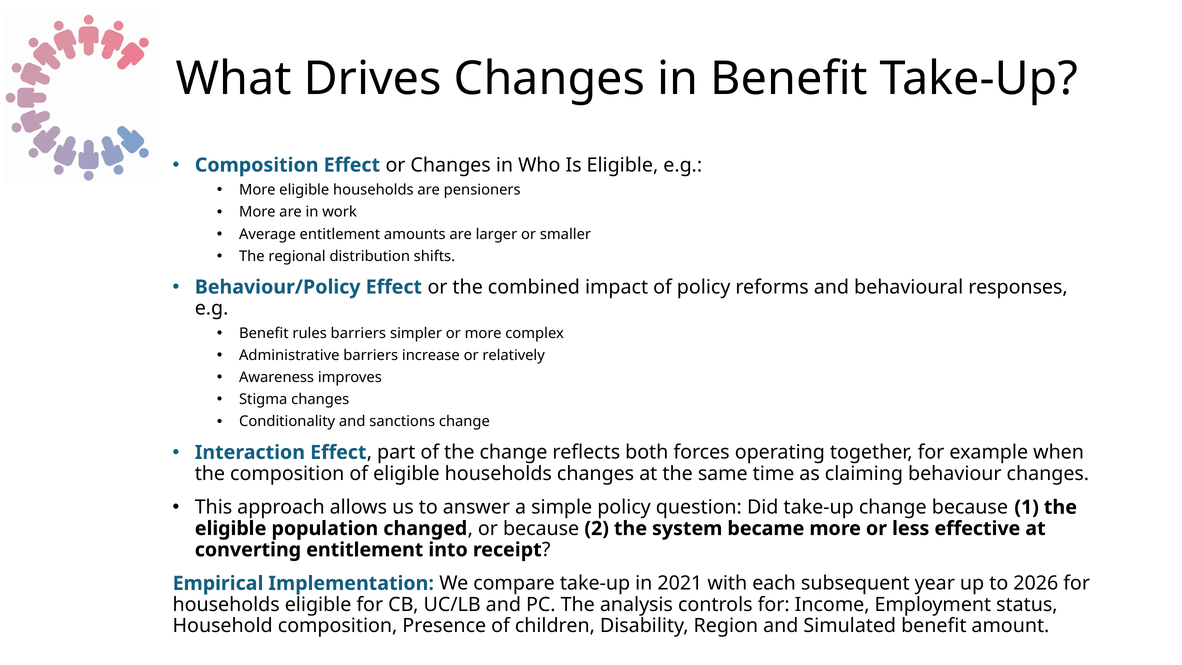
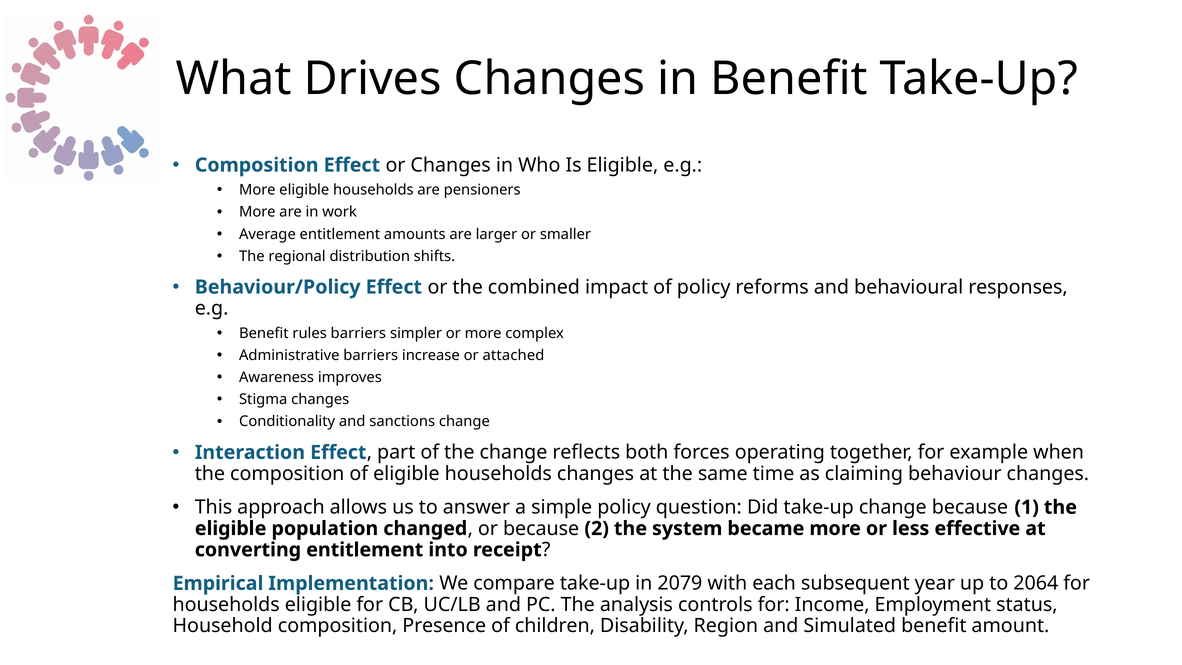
relatively: relatively -> attached (514, 355)
2021: 2021 -> 2079 (680, 583)
2026: 2026 -> 2064 (1036, 583)
